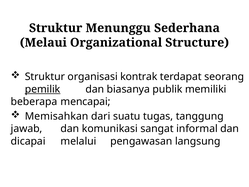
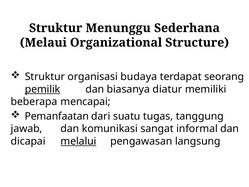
kontrak: kontrak -> budaya (139, 77)
publik: publik -> diatur (167, 89)
Memisahkan: Memisahkan -> Pemanfaatan (57, 116)
melalui underline: none -> present (78, 141)
